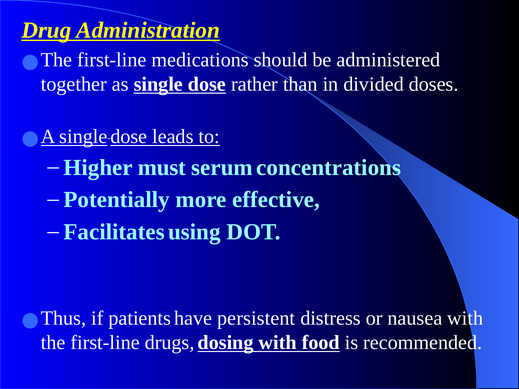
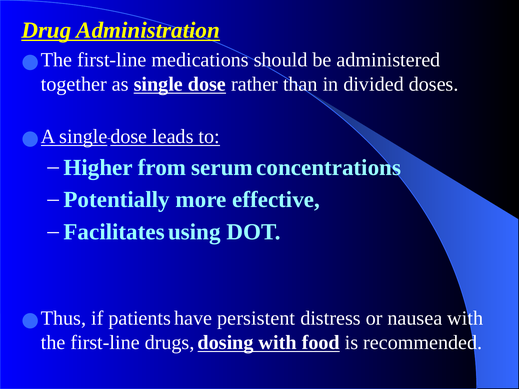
must: must -> from (162, 168)
